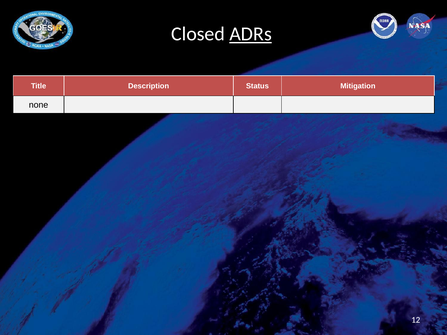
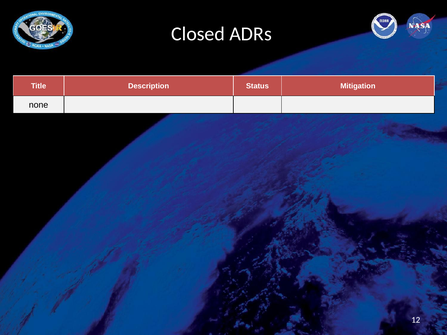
ADRs underline: present -> none (251, 34)
